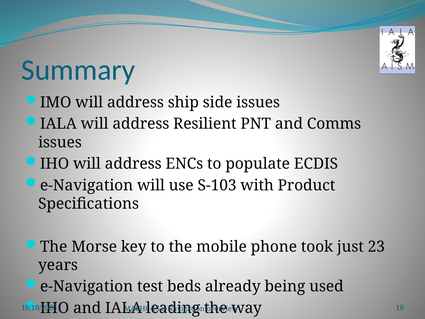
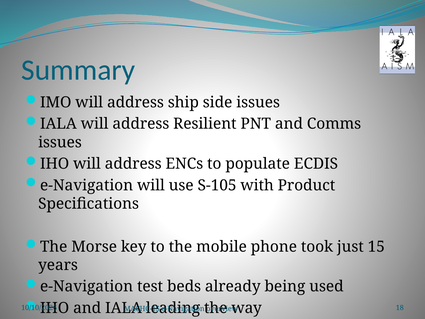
S-103: S-103 -> S-105 (217, 185)
23: 23 -> 15 (376, 246)
